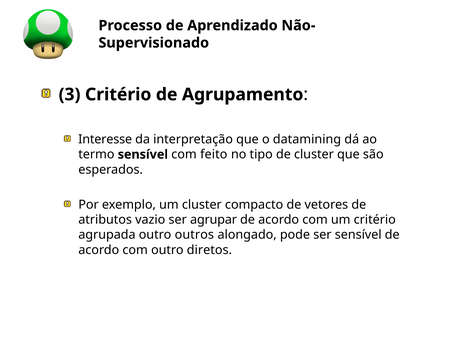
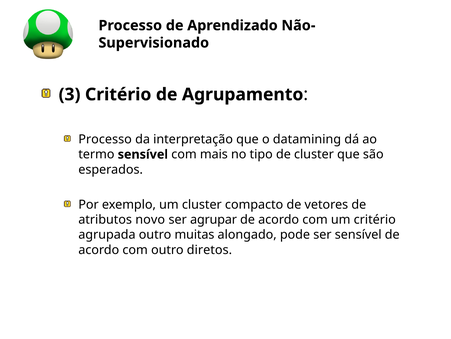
Interesse: Interesse -> Processo (105, 139)
feito: feito -> mais (214, 154)
vazio: vazio -> novo (150, 219)
outros: outros -> muitas (194, 234)
